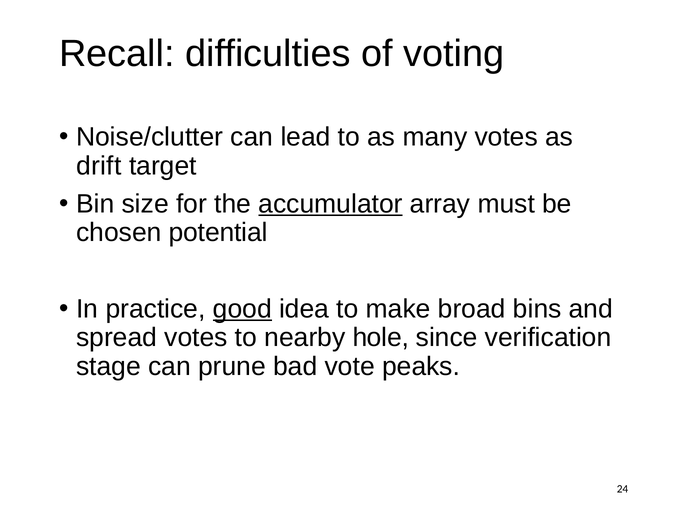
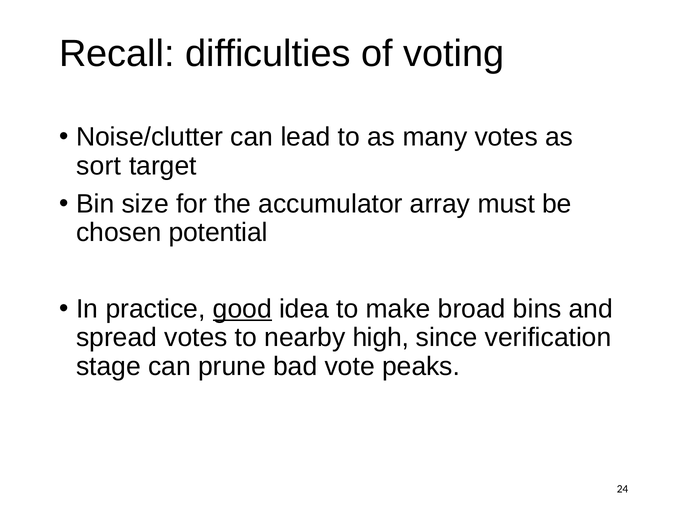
drift: drift -> sort (99, 166)
accumulator underline: present -> none (331, 204)
hole: hole -> high (381, 337)
